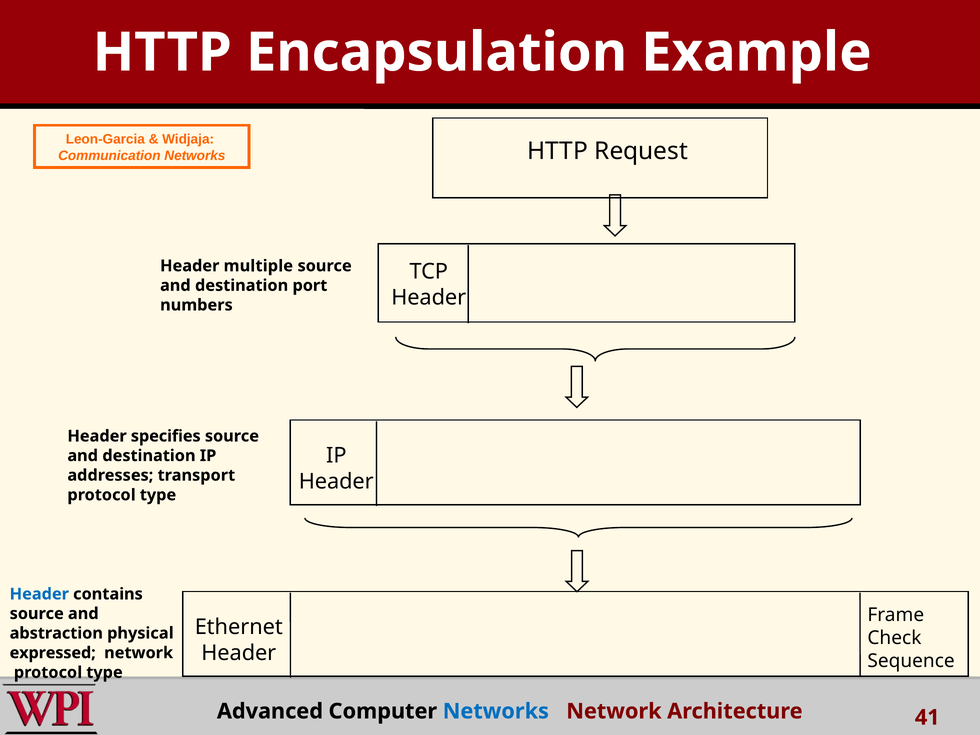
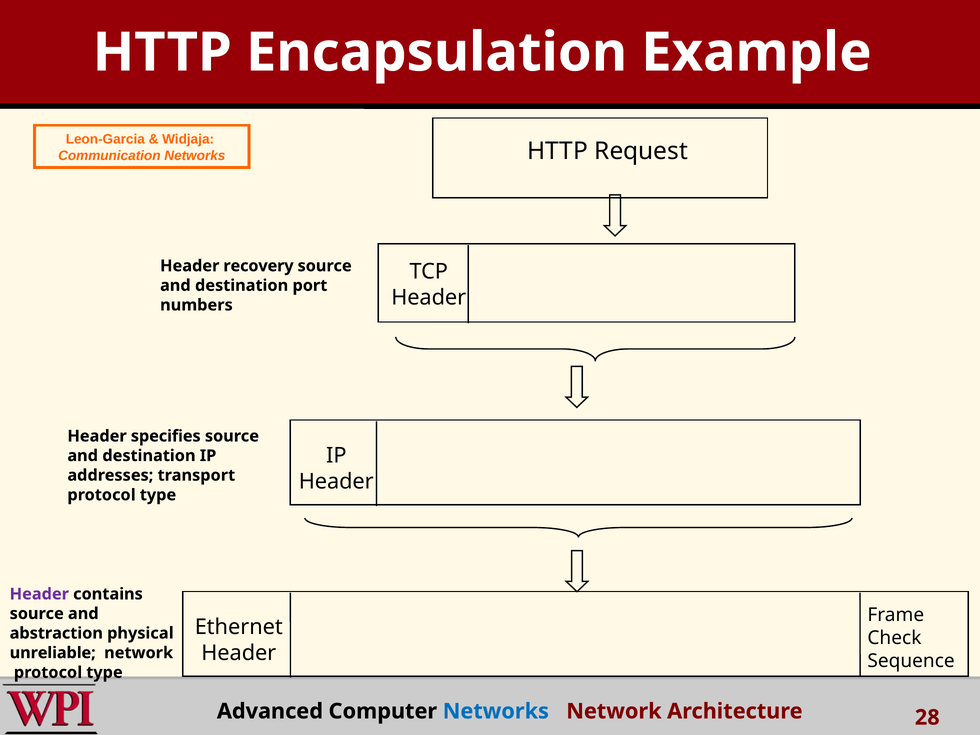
multiple: multiple -> recovery (258, 266)
Header colour: blue -> purple (39, 594)
expressed: expressed -> unreliable (53, 653)
41: 41 -> 28 (927, 717)
